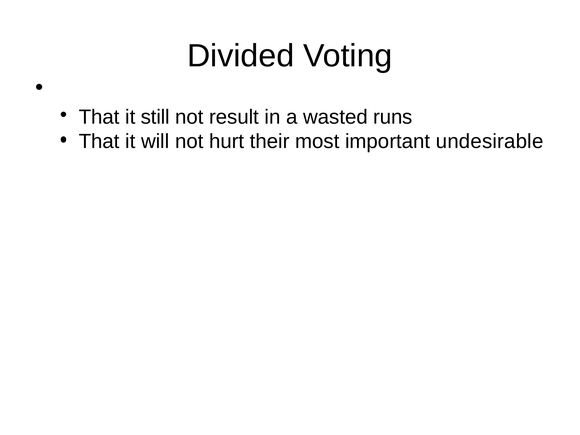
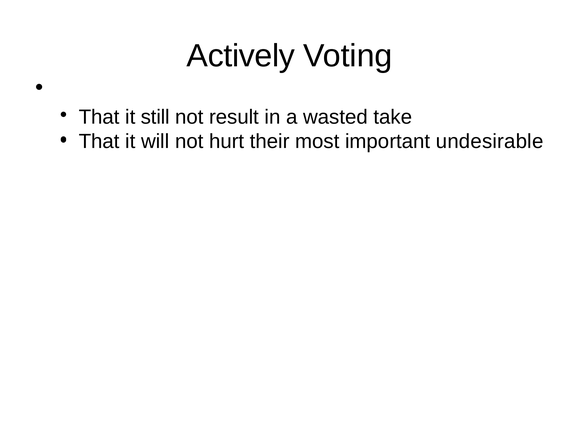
Divided: Divided -> Actively (241, 56)
runs: runs -> take (393, 117)
